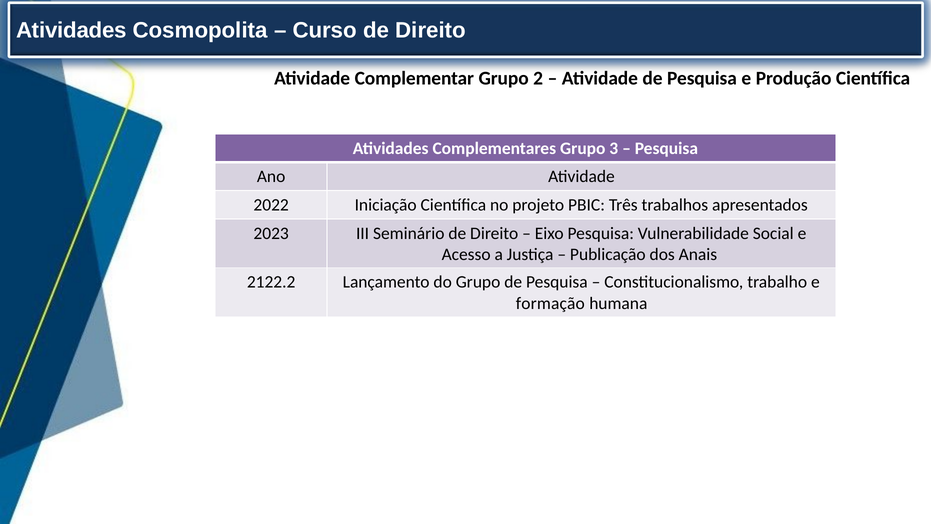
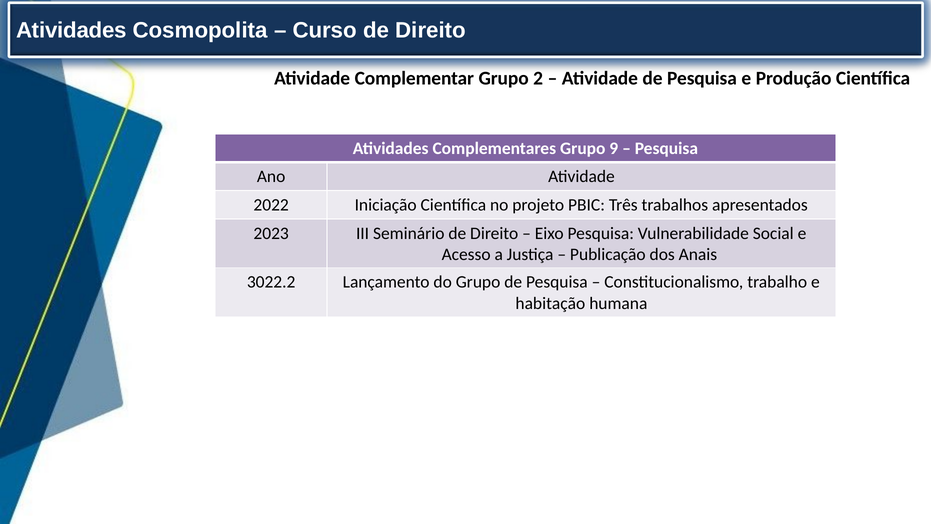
3: 3 -> 9 (614, 148)
2122.2: 2122.2 -> 3022.2 (271, 282)
formação: formação -> habitação (550, 303)
